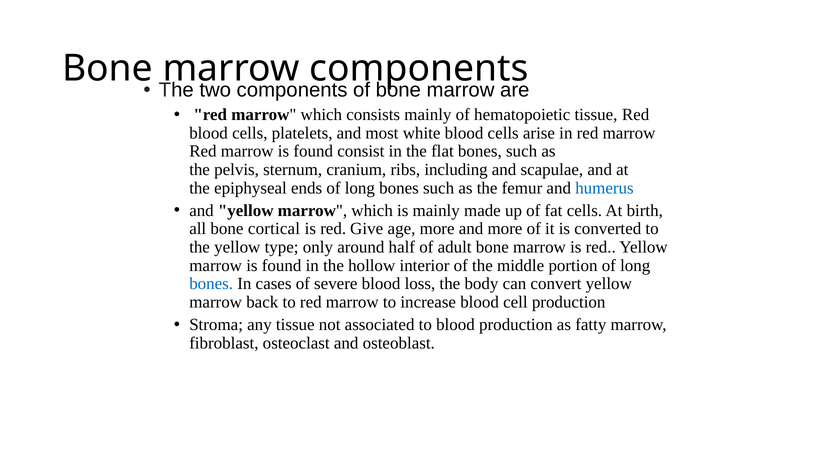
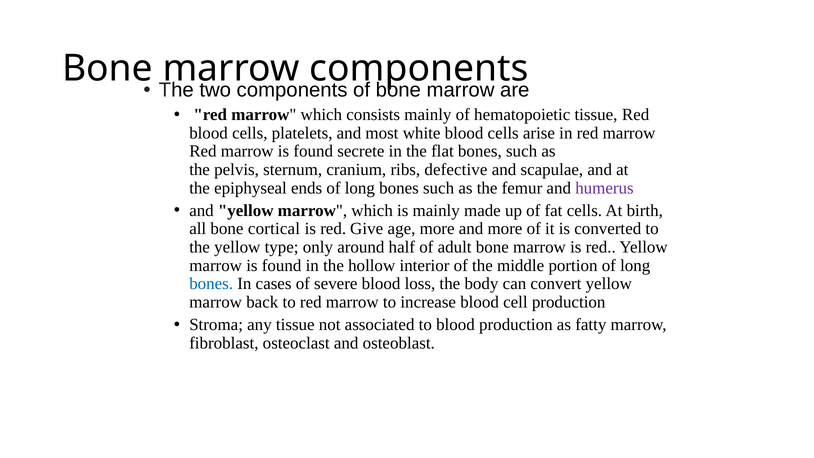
consist: consist -> secrete (361, 151)
including: including -> defective (456, 170)
humerus colour: blue -> purple (604, 188)
